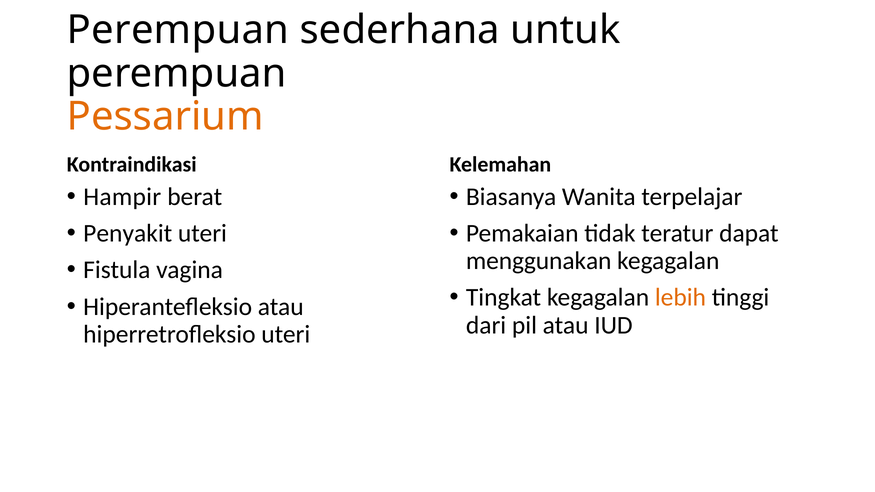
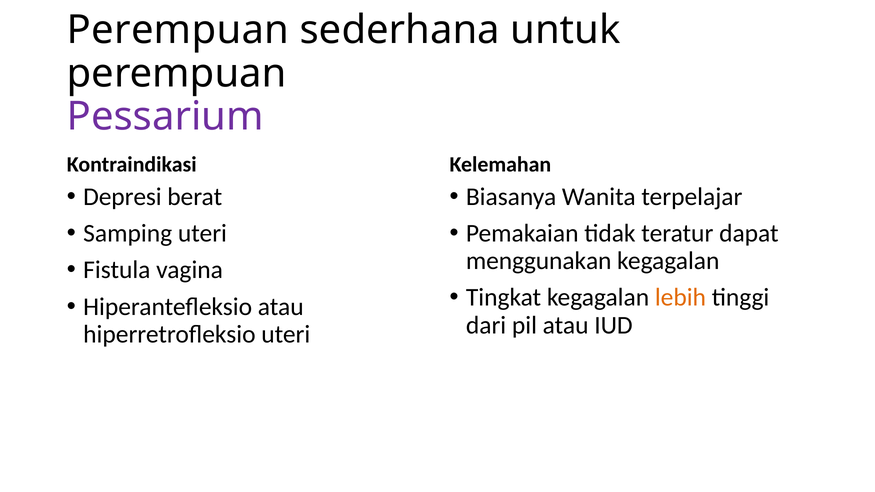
Pessarium colour: orange -> purple (165, 117)
Hampir: Hampir -> Depresi (122, 197)
Penyakit: Penyakit -> Samping (128, 233)
